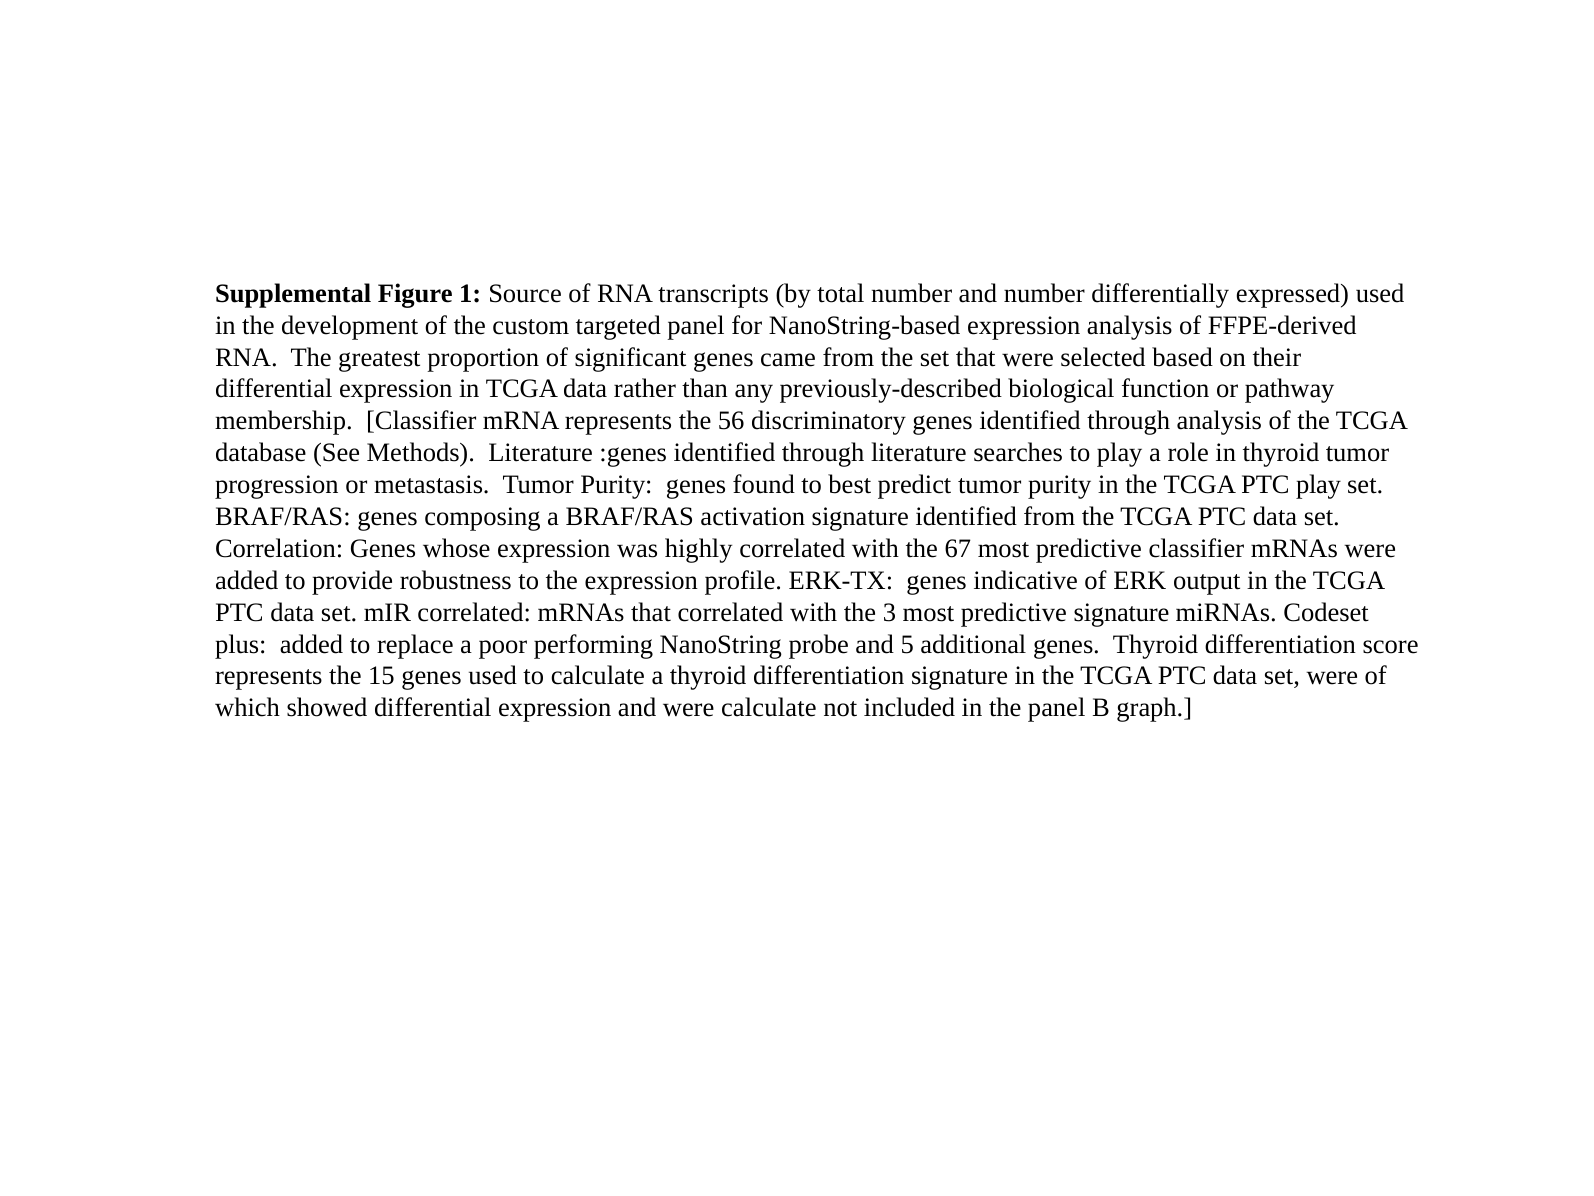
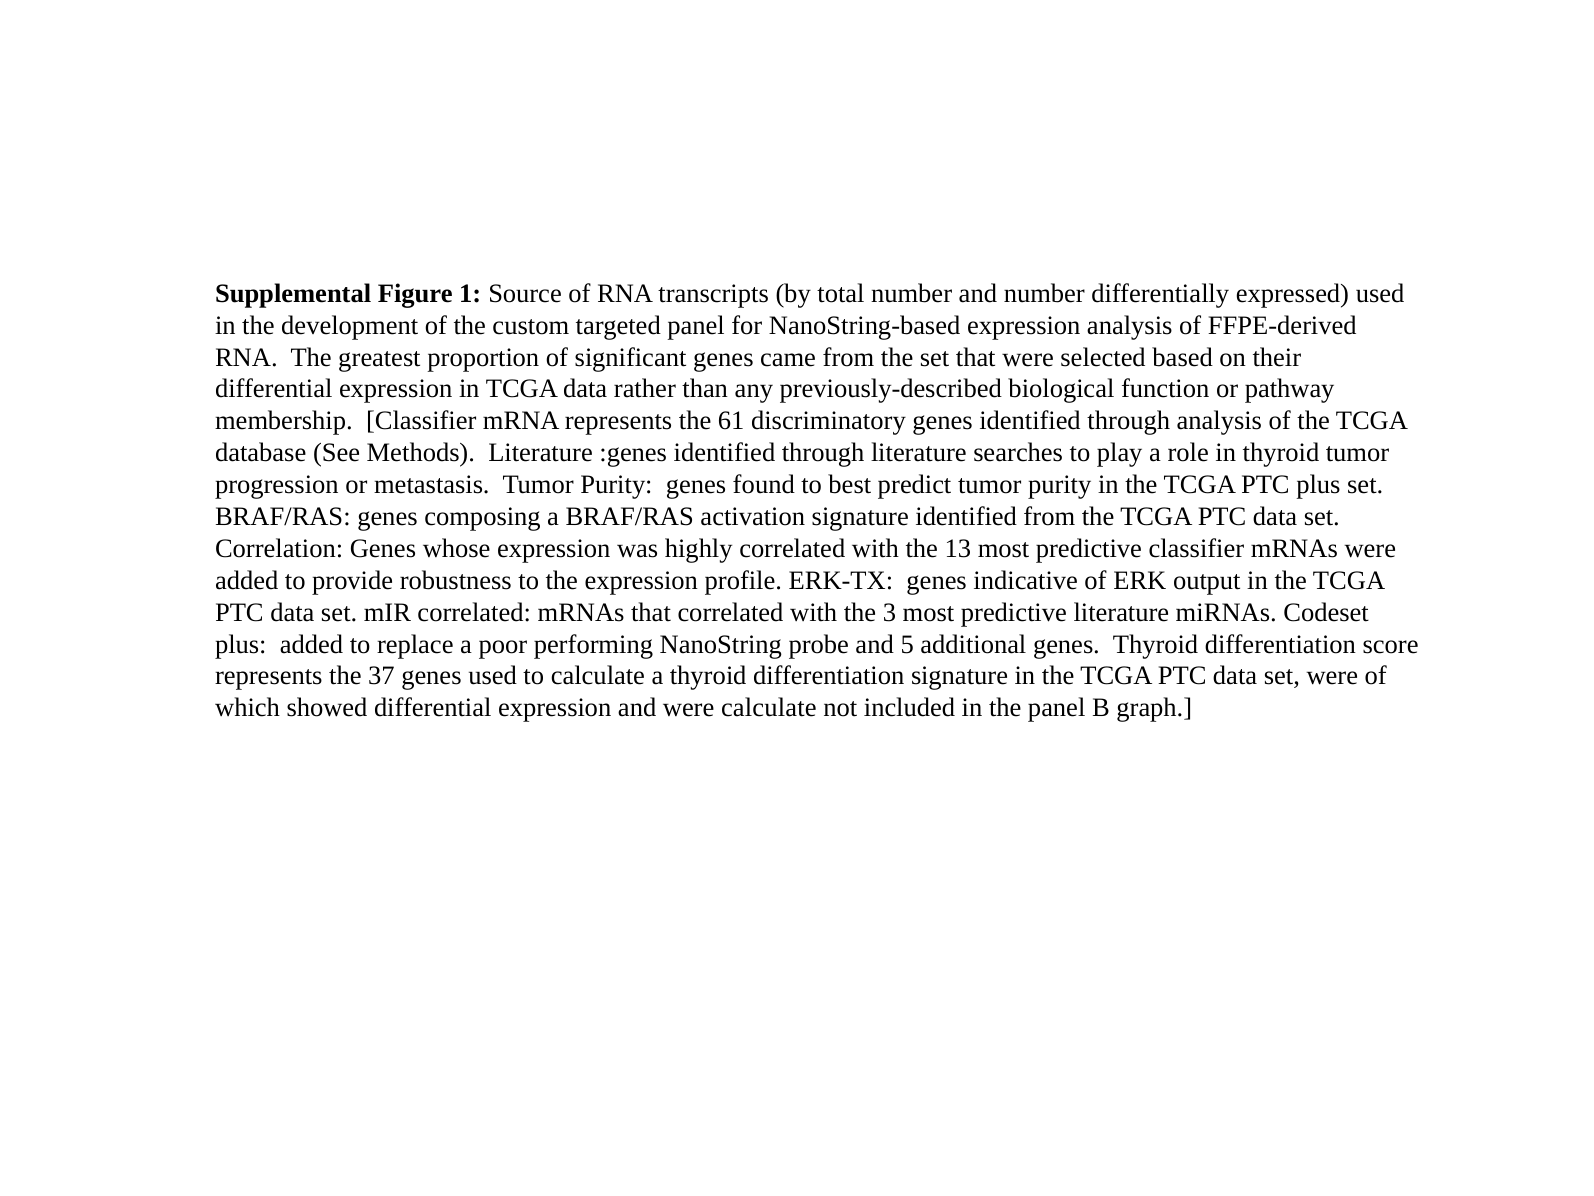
56: 56 -> 61 (731, 421)
PTC play: play -> plus (1318, 485)
67: 67 -> 13 (958, 548)
predictive signature: signature -> literature (1121, 612)
15: 15 -> 37 (381, 676)
